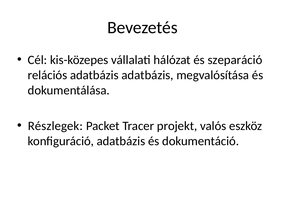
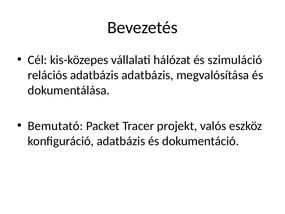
szeparáció: szeparáció -> szimuláció (235, 60)
Részlegek: Részlegek -> Bemutató (55, 126)
